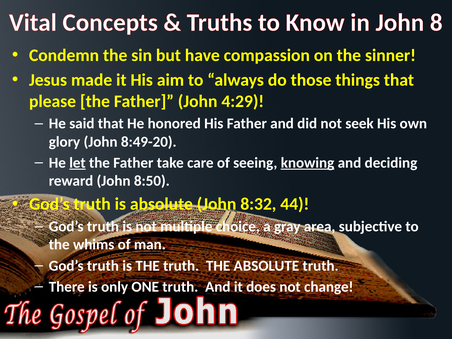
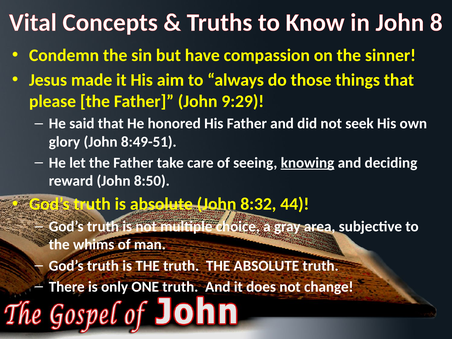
4:29: 4:29 -> 9:29 (243, 101)
8:49-20: 8:49-20 -> 8:49-51 (149, 142)
let underline: present -> none (77, 163)
